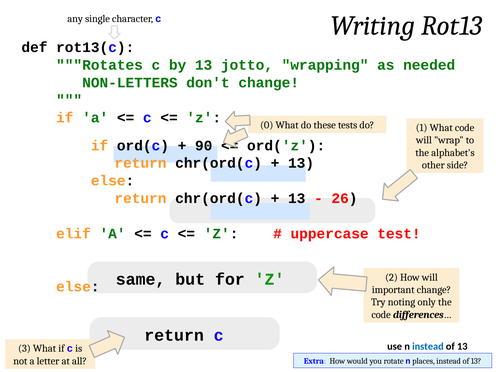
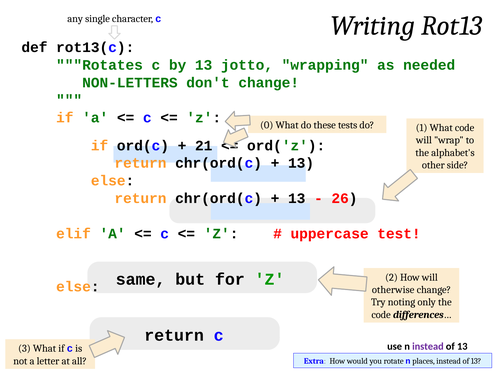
90: 90 -> 21 (204, 146)
important: important -> otherwise (393, 290)
instead colour: blue -> purple (428, 347)
